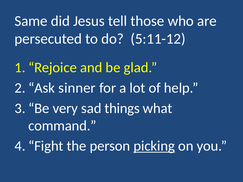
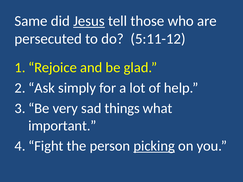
Jesus underline: none -> present (89, 21)
sinner: sinner -> simply (77, 88)
command: command -> important (62, 126)
